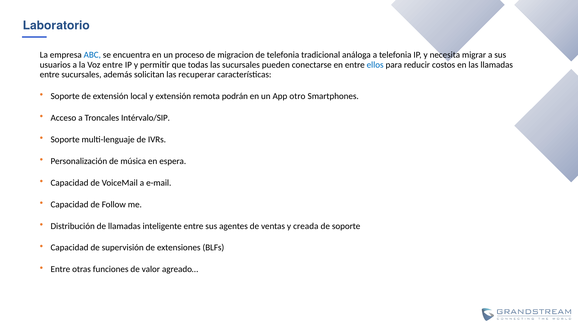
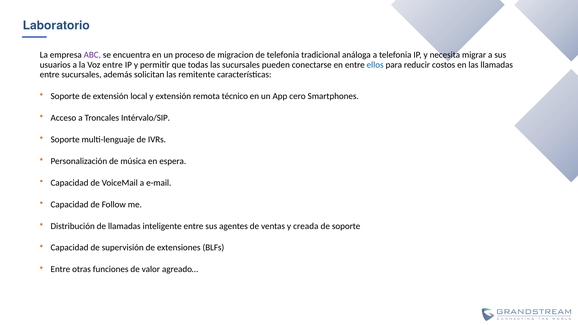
ABC colour: blue -> purple (92, 55)
recuperar: recuperar -> remitente (197, 75)
podrán: podrán -> técnico (235, 96)
otro: otro -> cero (297, 96)
